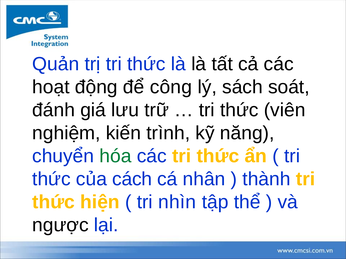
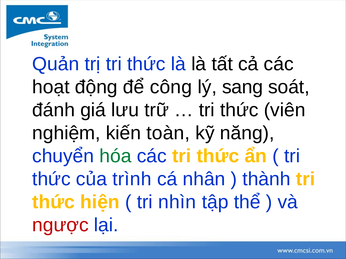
sách: sách -> sang (243, 87)
trình: trình -> toàn (168, 133)
cách: cách -> trình (132, 179)
ngược colour: black -> red (60, 226)
